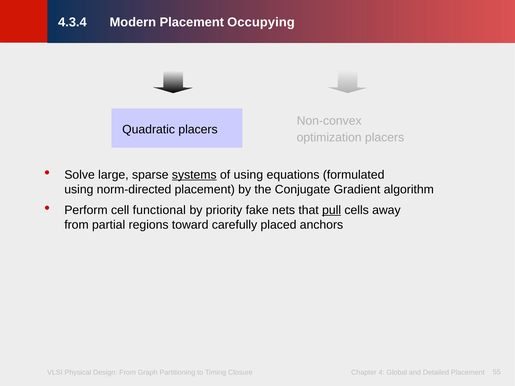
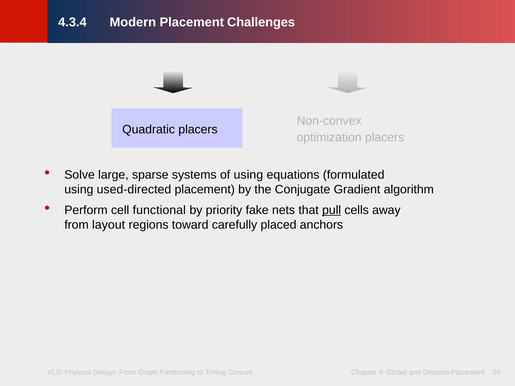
Occupying: Occupying -> Challenges (261, 22)
systems underline: present -> none (194, 175)
norm-directed: norm-directed -> used-directed (134, 190)
partial: partial -> layout (109, 225)
